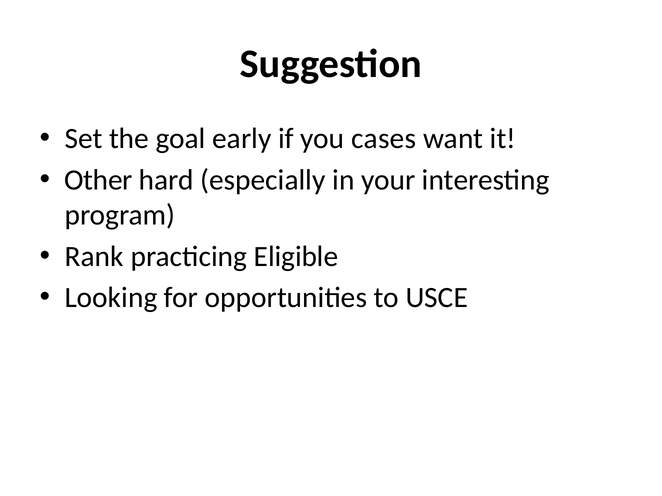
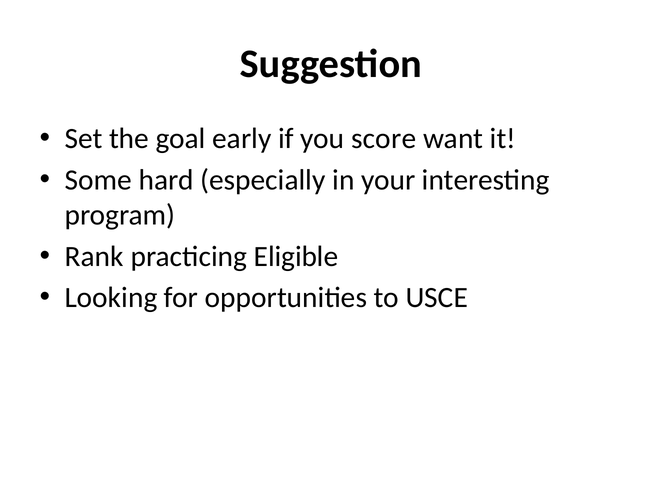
cases: cases -> score (384, 139)
Other: Other -> Some (98, 180)
